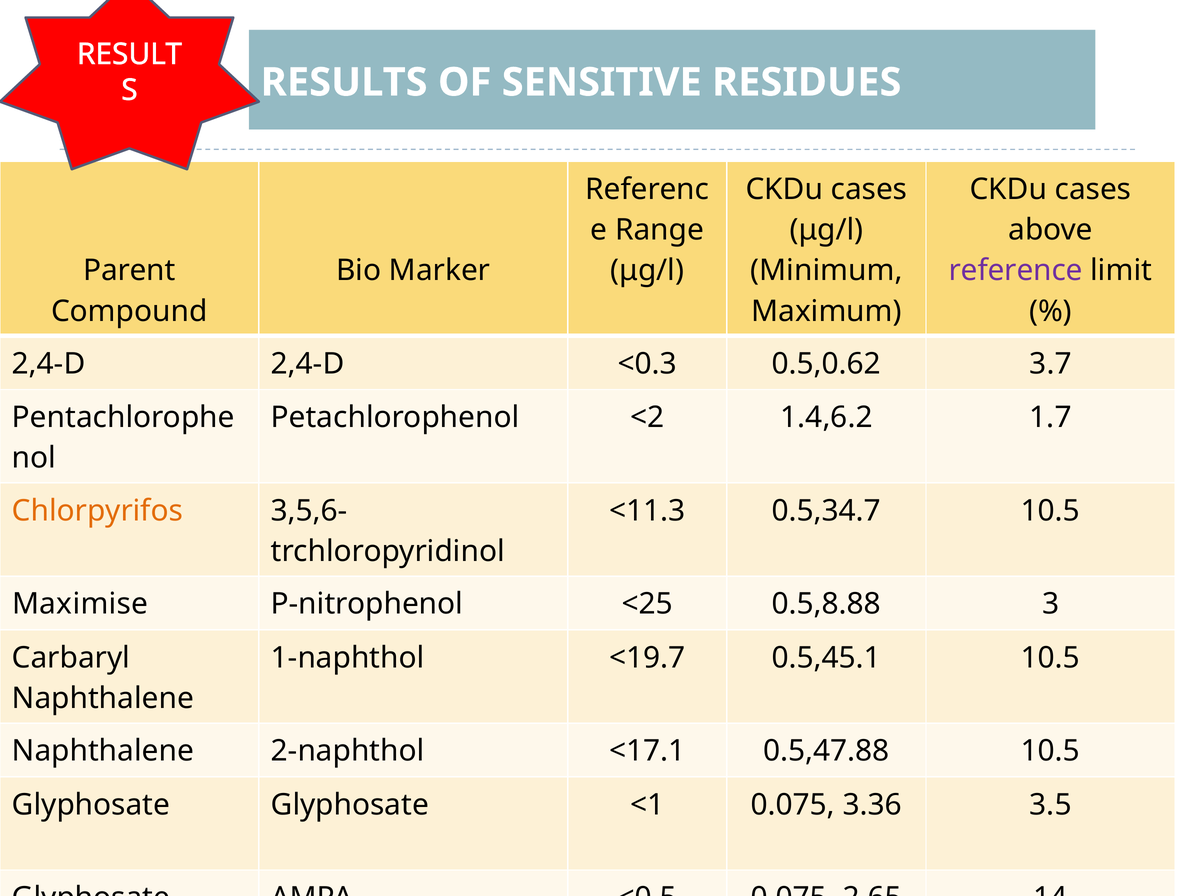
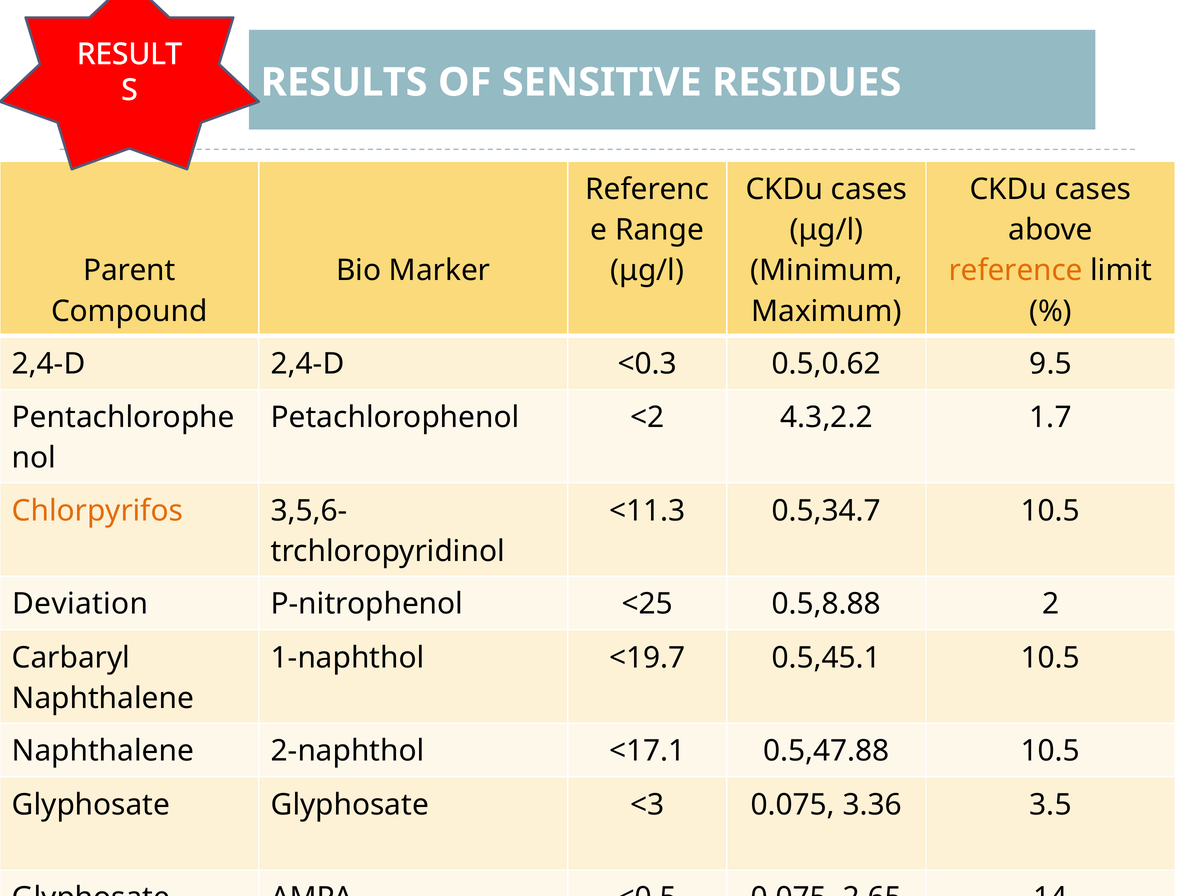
reference colour: purple -> orange (1016, 271)
3.7: 3.7 -> 9.5 (1051, 364)
1.4,6.2: 1.4,6.2 -> 4.3,2.2 (827, 418)
Maximise: Maximise -> Deviation (80, 604)
3: 3 -> 2 (1051, 604)
<1: <1 -> <3 (647, 805)
